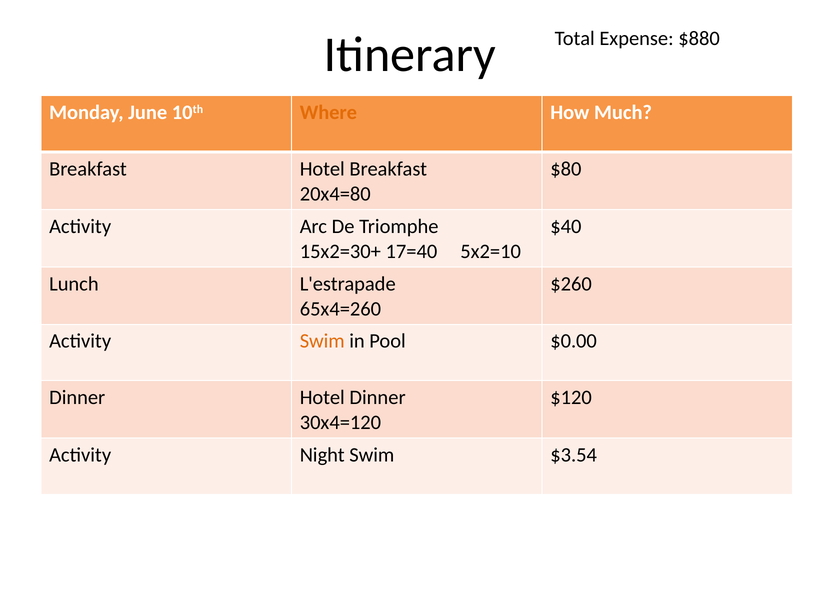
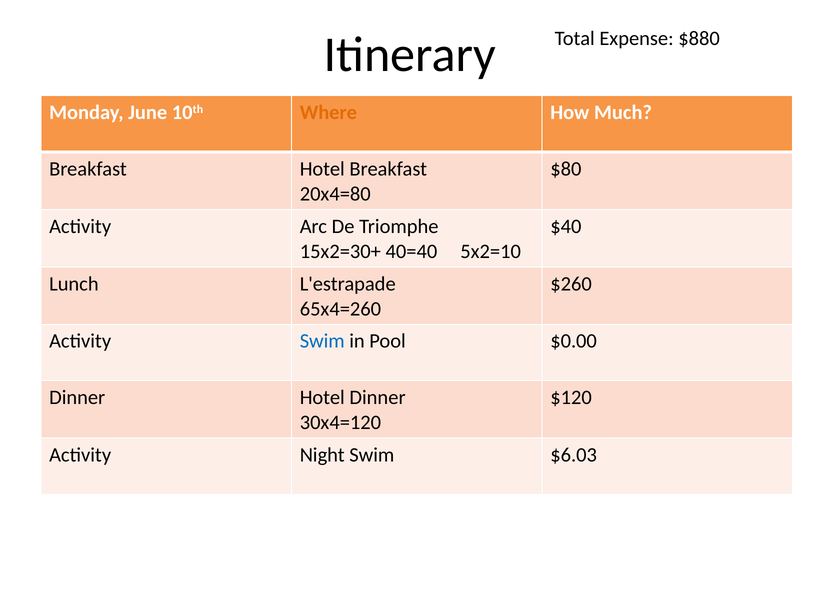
17=40: 17=40 -> 40=40 (411, 251)
Swim colour: orange -> blue (322, 341)
$3.54: $3.54 -> $6.03 (574, 455)
